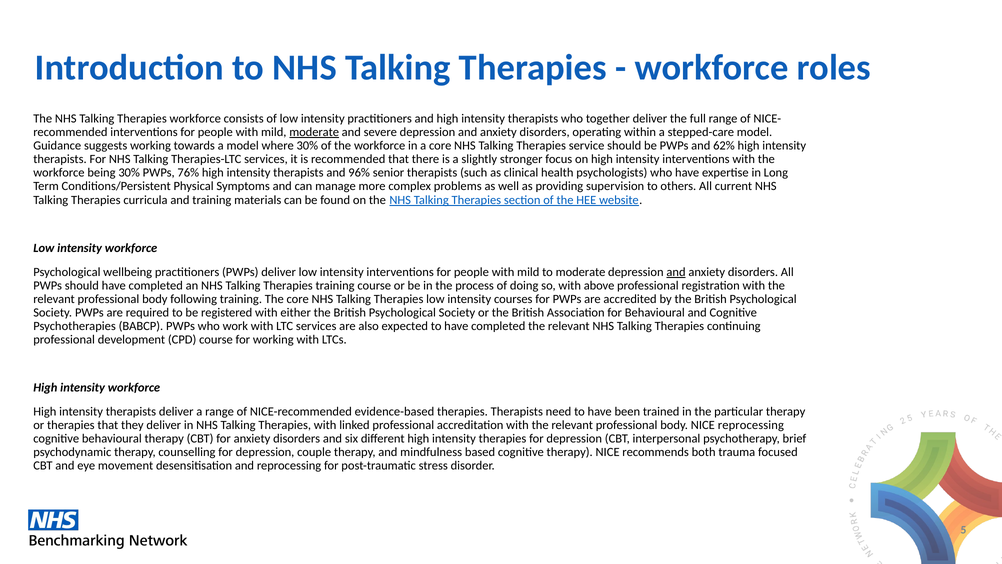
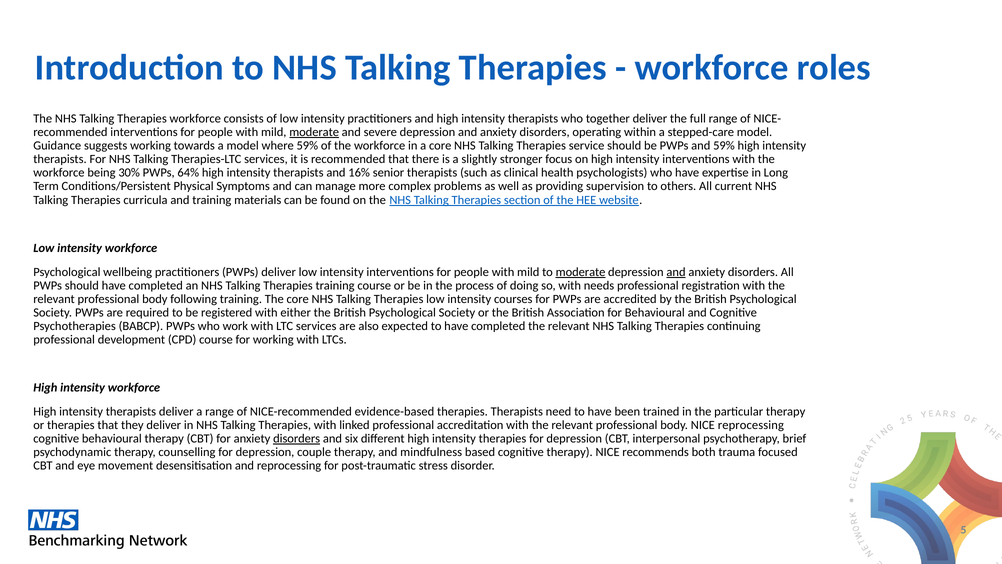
where 30%: 30% -> 59% (307, 146)
and 62%: 62% -> 59% (724, 146)
76%: 76% -> 64% (188, 173)
96%: 96% -> 16% (359, 173)
moderate underline: none -> present (581, 272)
above: above -> needs (599, 285)
disorders underline: none -> present (297, 438)
